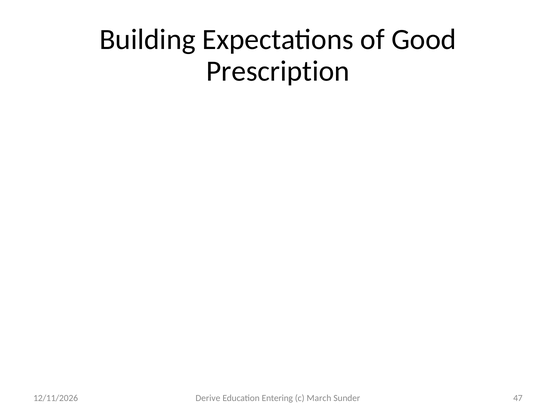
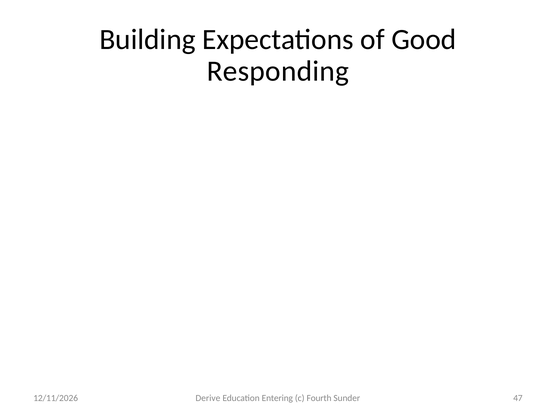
Prescription: Prescription -> Responding (278, 71)
March: March -> Fourth (319, 398)
